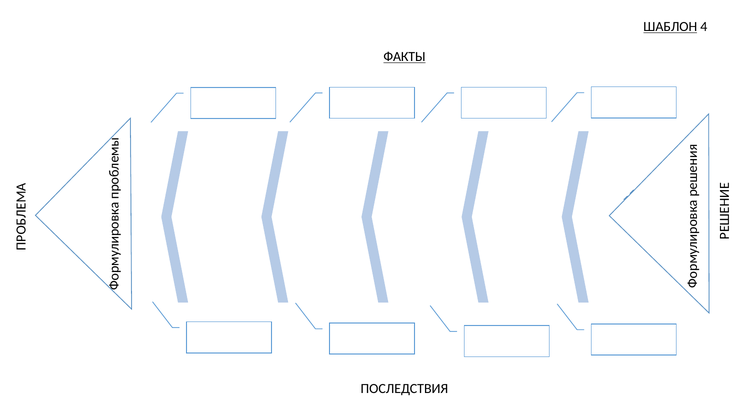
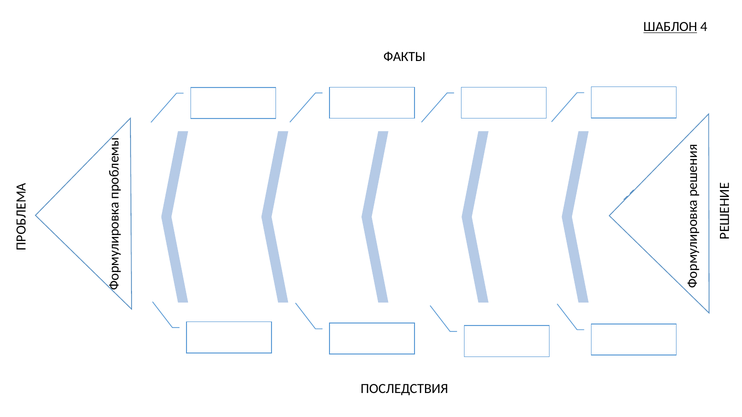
ФАКТЫ underline: present -> none (405, 57)
